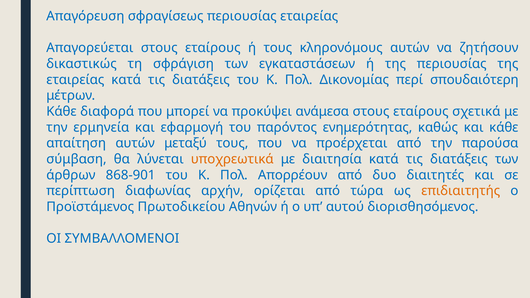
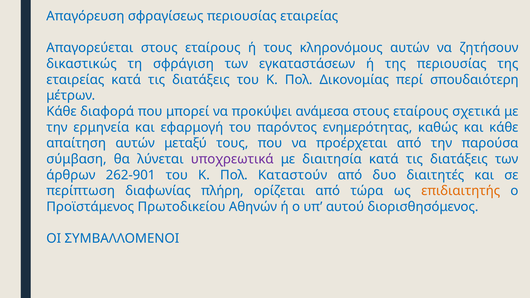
υποχρεωτικά colour: orange -> purple (232, 159)
868-901: 868-901 -> 262-901 (131, 175)
Απορρέουν: Απορρέουν -> Καταστούν (293, 175)
αρχήν: αρχήν -> πλήρη (222, 191)
